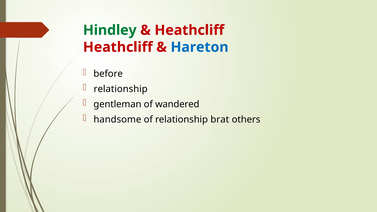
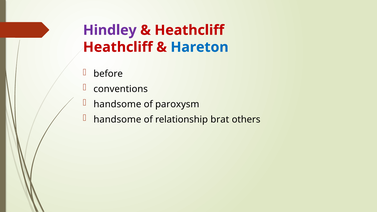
Hindley colour: green -> purple (110, 30)
relationship: relationship -> conventions (121, 89)
gentleman: gentleman -> handsome (117, 104)
wandered: wandered -> paroxysm (177, 104)
